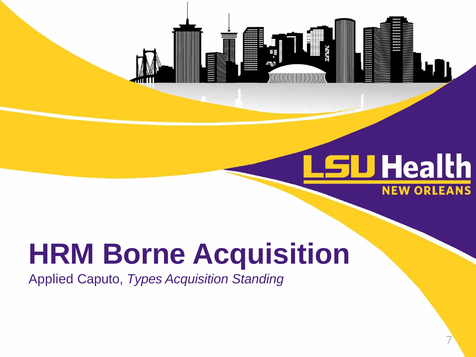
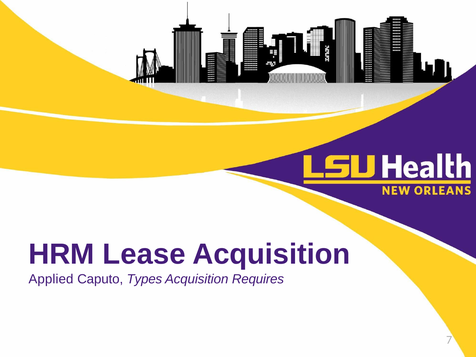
Borne: Borne -> Lease (144, 254)
Standing: Standing -> Requires (258, 279)
